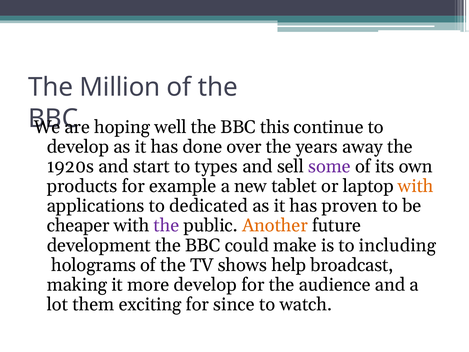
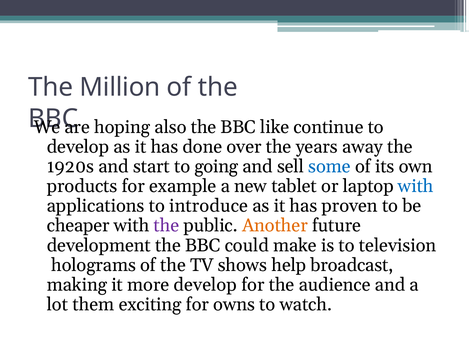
well: well -> also (171, 127)
this: this -> like (275, 127)
types: types -> going (216, 166)
some colour: purple -> blue (330, 166)
with colour: orange -> blue (416, 186)
dedicated: dedicated -> introduce (209, 206)
including: including -> television (398, 245)
since: since -> owns (234, 304)
